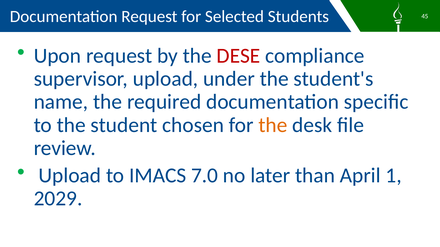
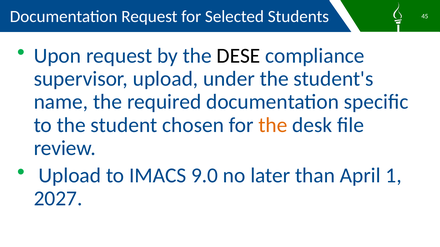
DESE colour: red -> black (238, 56)
7.0: 7.0 -> 9.0 (205, 176)
2029: 2029 -> 2027 (58, 199)
